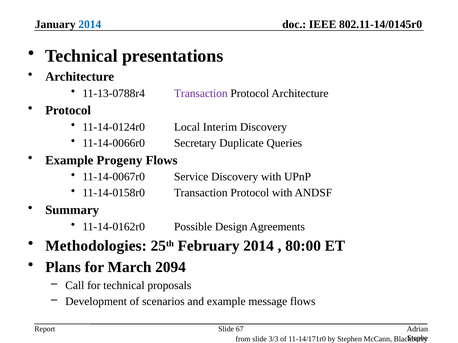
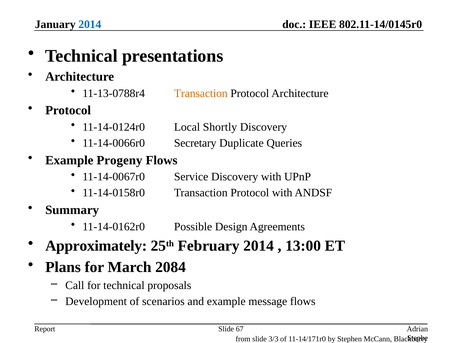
Transaction colour: purple -> orange (201, 93)
Interim: Interim -> Shortly (220, 127)
Methodologies: Methodologies -> Approximately (96, 246)
80:00: 80:00 -> 13:00 (303, 246)
2094: 2094 -> 2084 (171, 268)
